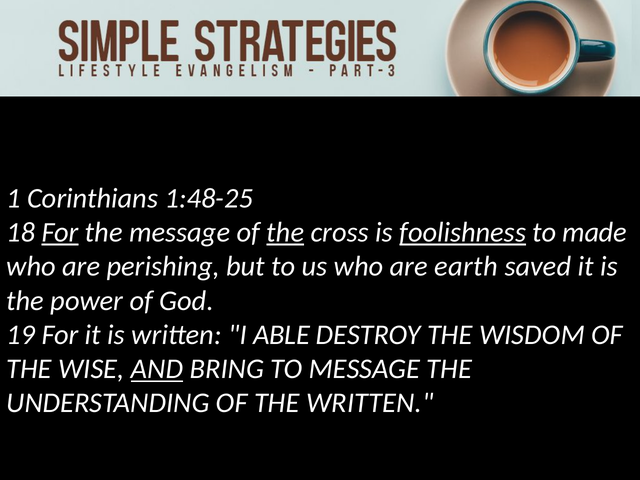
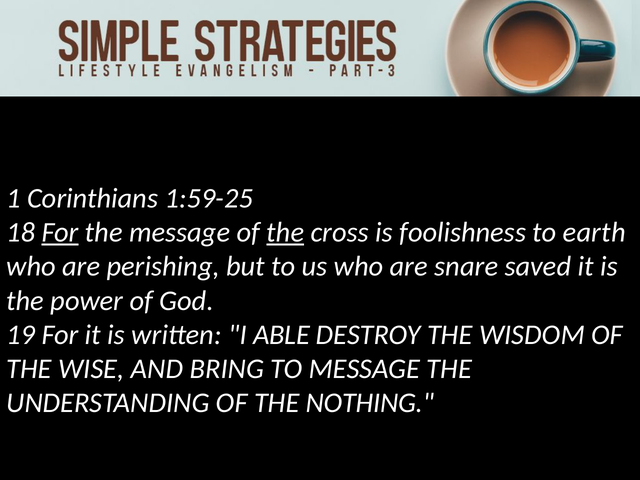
1:48-25: 1:48-25 -> 1:59-25 (209, 198)
foolishness underline: present -> none (463, 232)
made: made -> earth (594, 232)
earth: earth -> snare (466, 266)
AND underline: present -> none (157, 369)
THE WRITTEN: WRITTEN -> NOTHING (370, 403)
